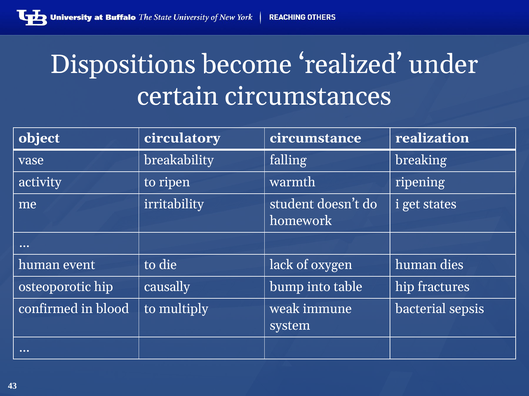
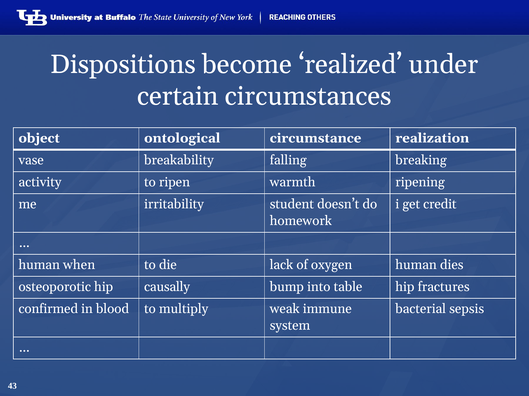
circulatory: circulatory -> ontological (182, 138)
states: states -> credit (440, 205)
event: event -> when (79, 265)
